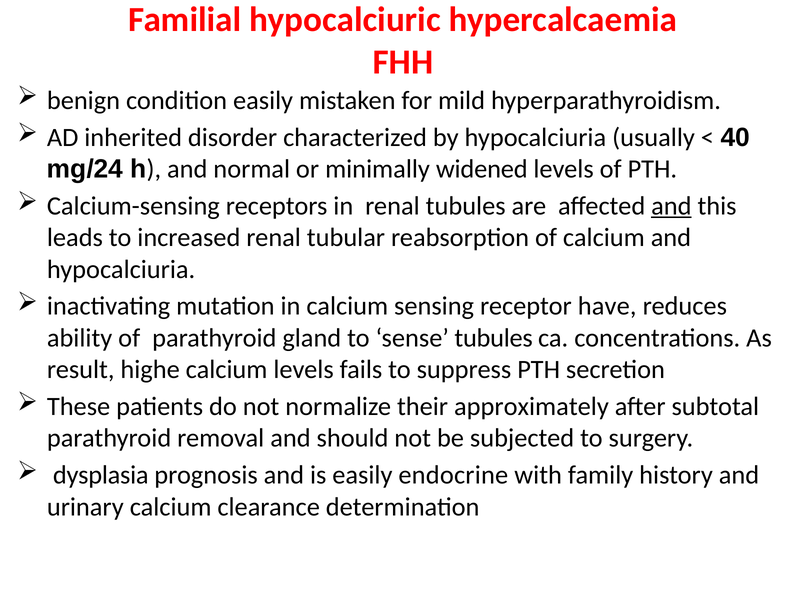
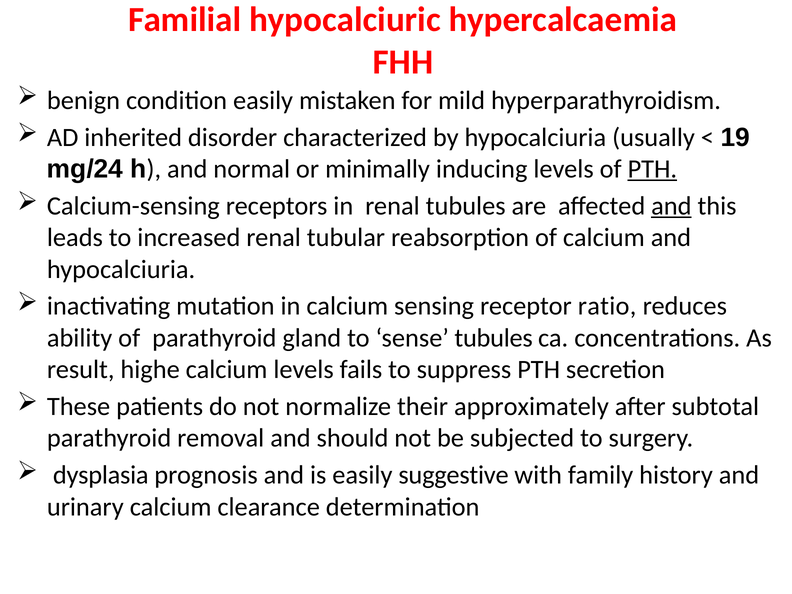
40: 40 -> 19 (735, 137)
widened: widened -> inducing (482, 169)
PTH underline: none -> present (652, 169)
have: have -> ratio (607, 306)
endocrine: endocrine -> suggestive (454, 475)
